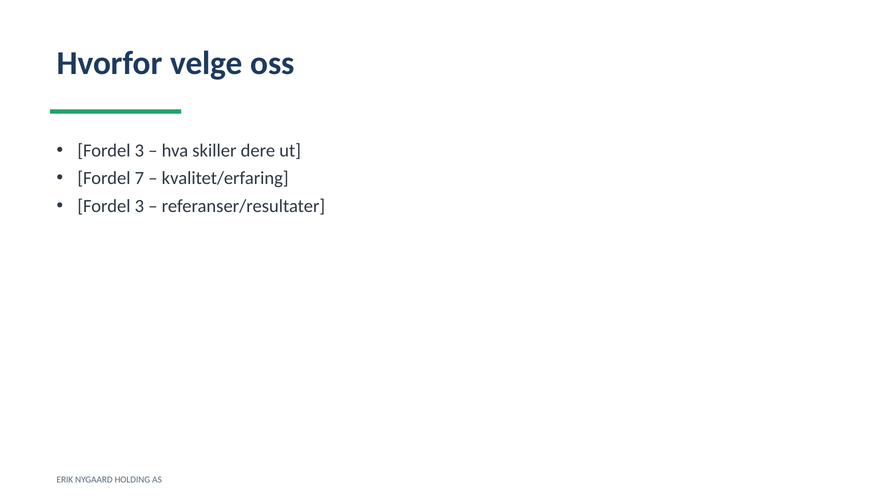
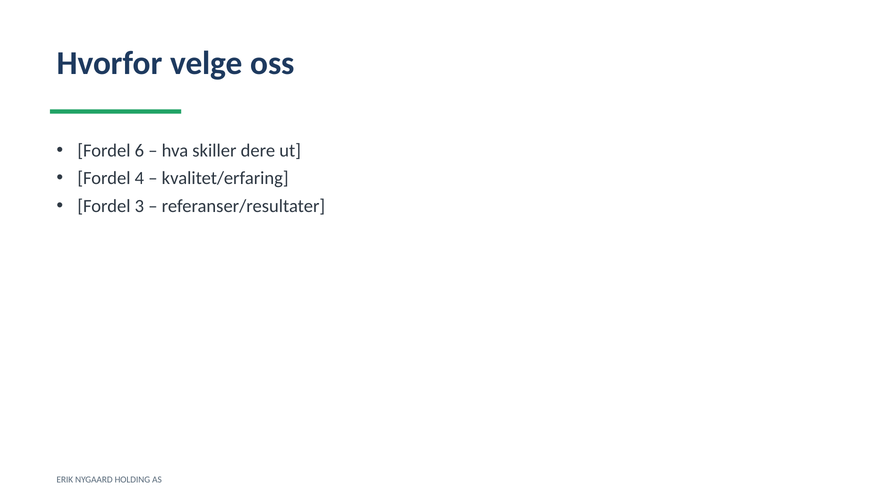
3: 3 -> 6 (139, 151)
7: 7 -> 4 (139, 178)
